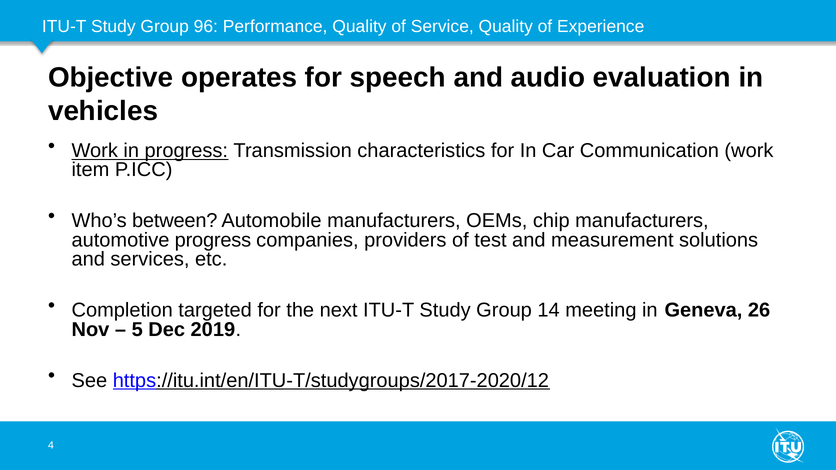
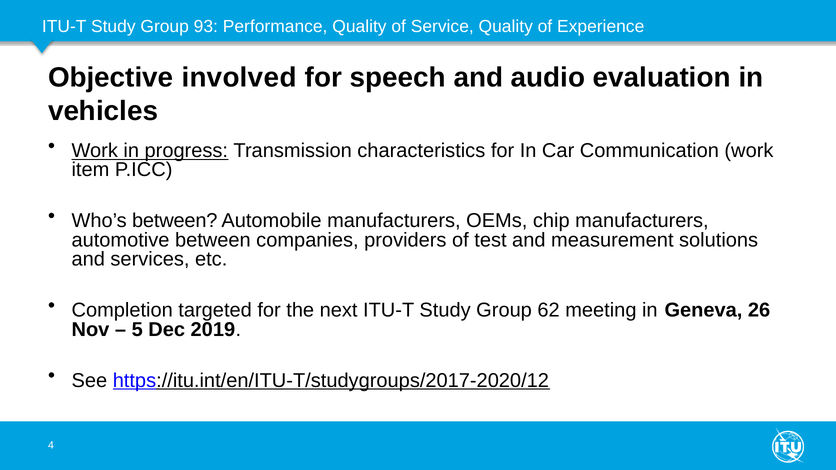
96: 96 -> 93 (206, 26)
operates: operates -> involved (239, 78)
automotive progress: progress -> between (213, 240)
14: 14 -> 62 (549, 310)
